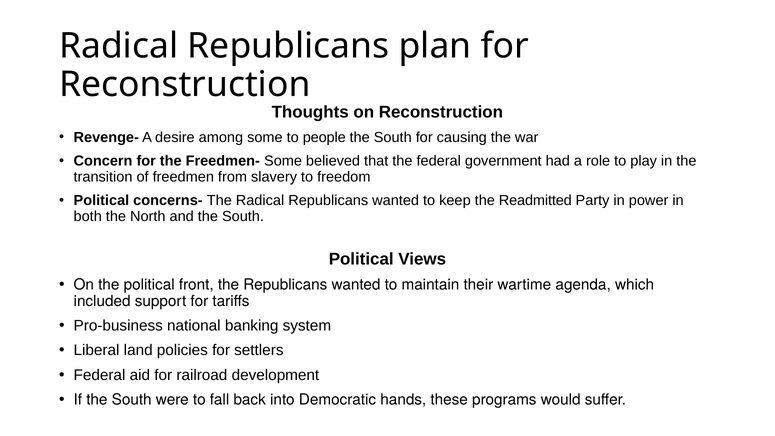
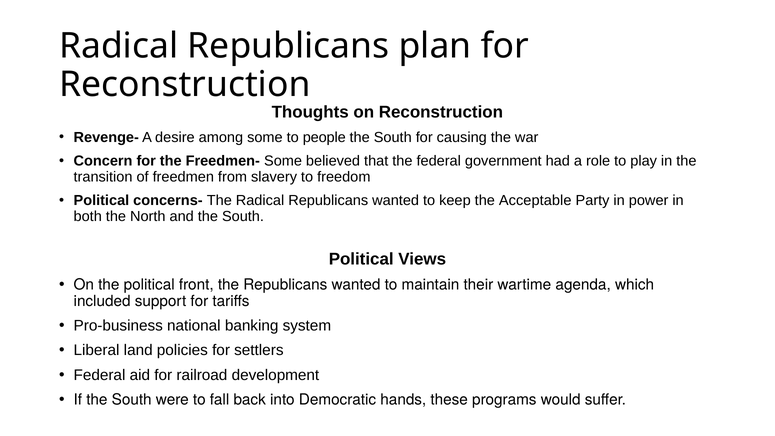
Readmitted: Readmitted -> Acceptable (535, 201)
